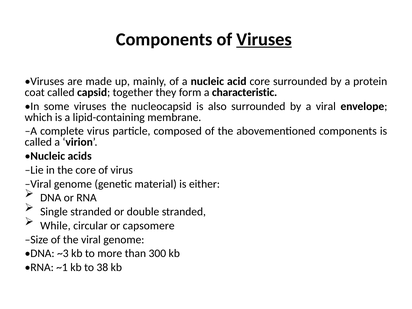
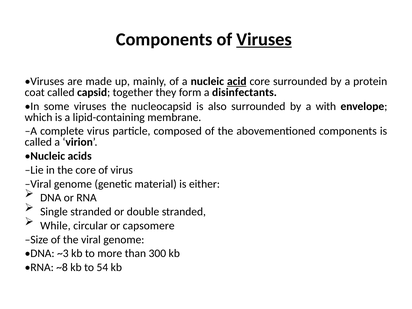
acid underline: none -> present (237, 81)
characteristic: characteristic -> disinfectants (244, 92)
a viral: viral -> with (326, 106)
~1: ~1 -> ~8 (62, 267)
38: 38 -> 54 (102, 267)
